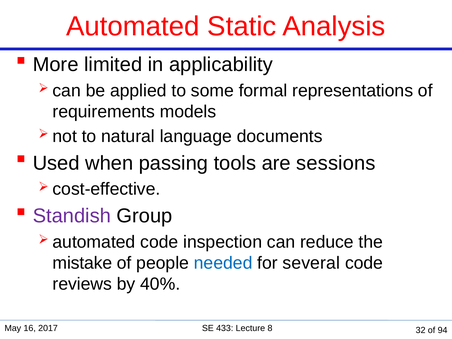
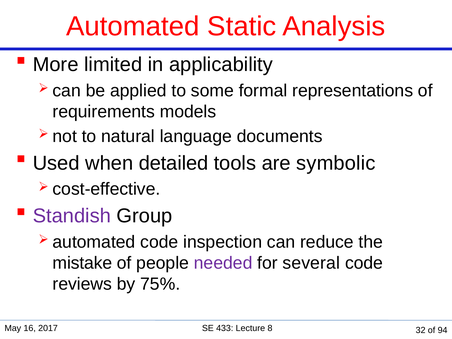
passing: passing -> detailed (174, 163)
sessions: sessions -> symbolic (336, 163)
needed colour: blue -> purple (223, 263)
40%: 40% -> 75% (160, 284)
